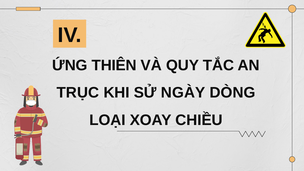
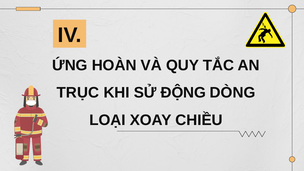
THIÊN: THIÊN -> HOÀN (114, 65)
NGÀY: NGÀY -> ĐỘNG (183, 93)
